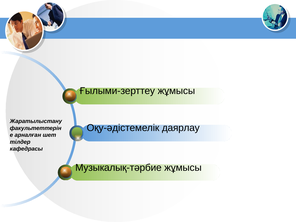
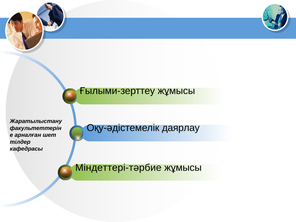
Музыкалық-тәрбие: Музыкалық-тәрбие -> Міндеттері-тәрбие (118, 168)
